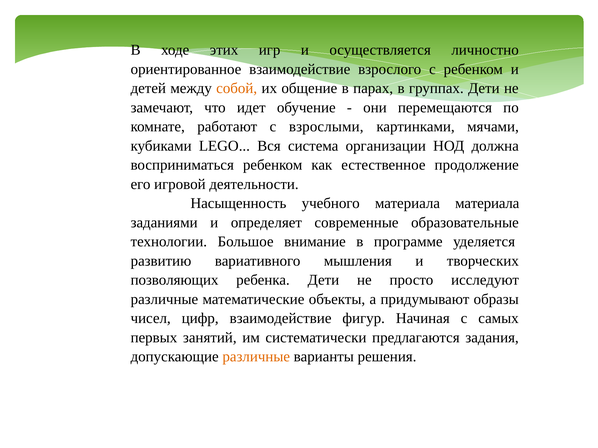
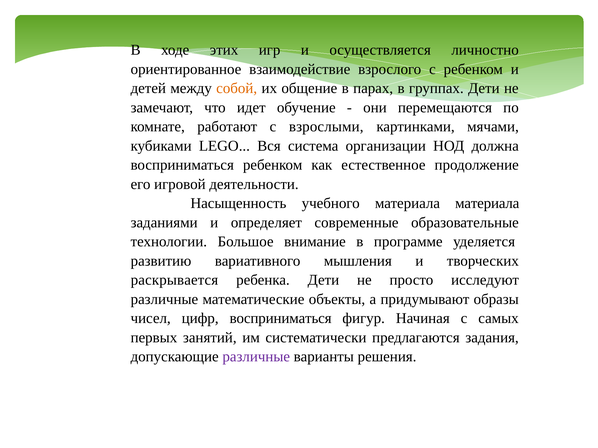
позволяющих: позволяющих -> раскрывается (174, 280)
цифр взаимодействие: взаимодействие -> восприниматься (281, 319)
различные colour: orange -> purple (256, 357)
